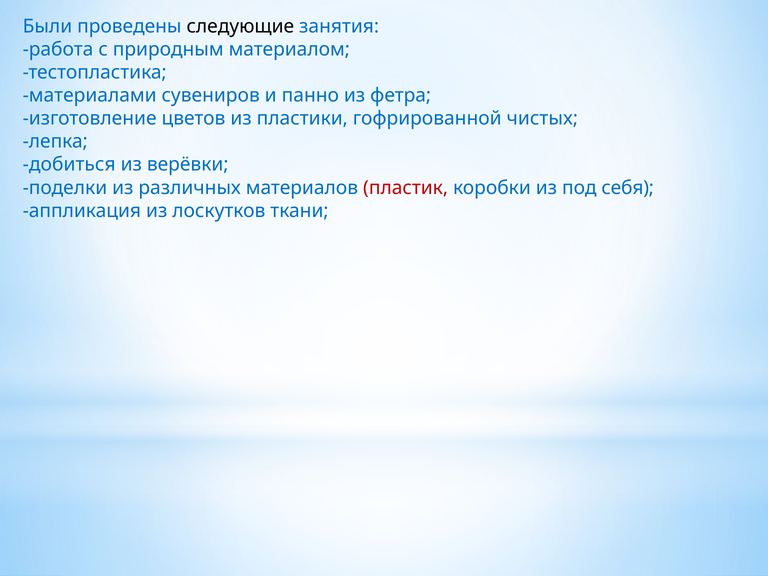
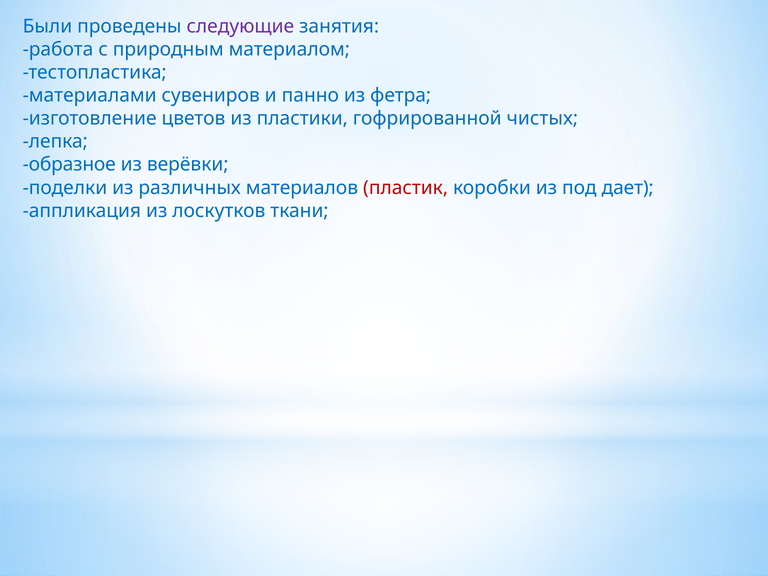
следующие colour: black -> purple (240, 26)
добиться: добиться -> образное (69, 165)
себя: себя -> дает (628, 188)
